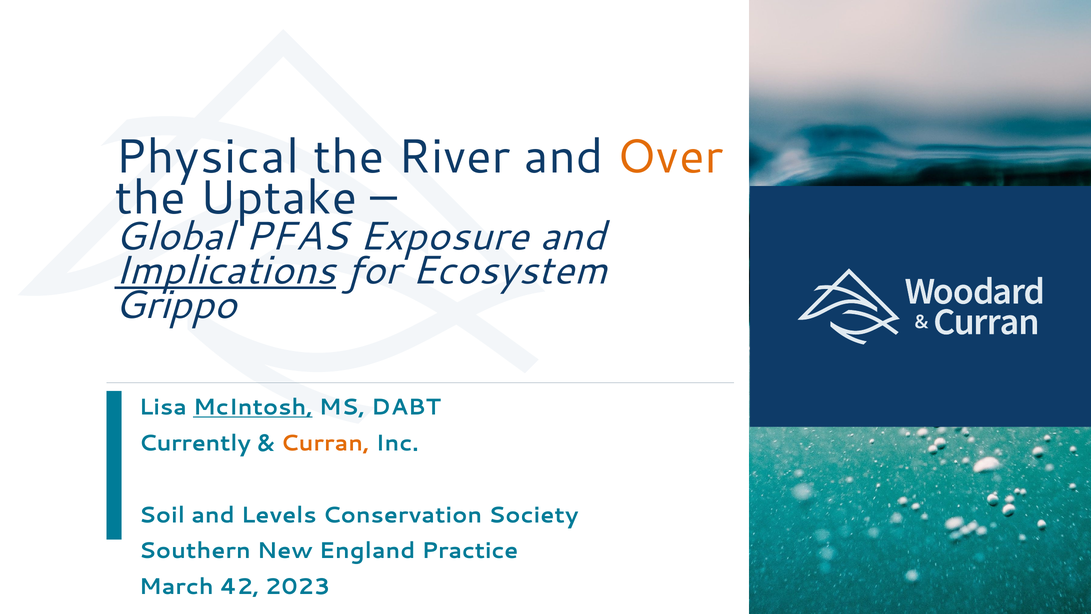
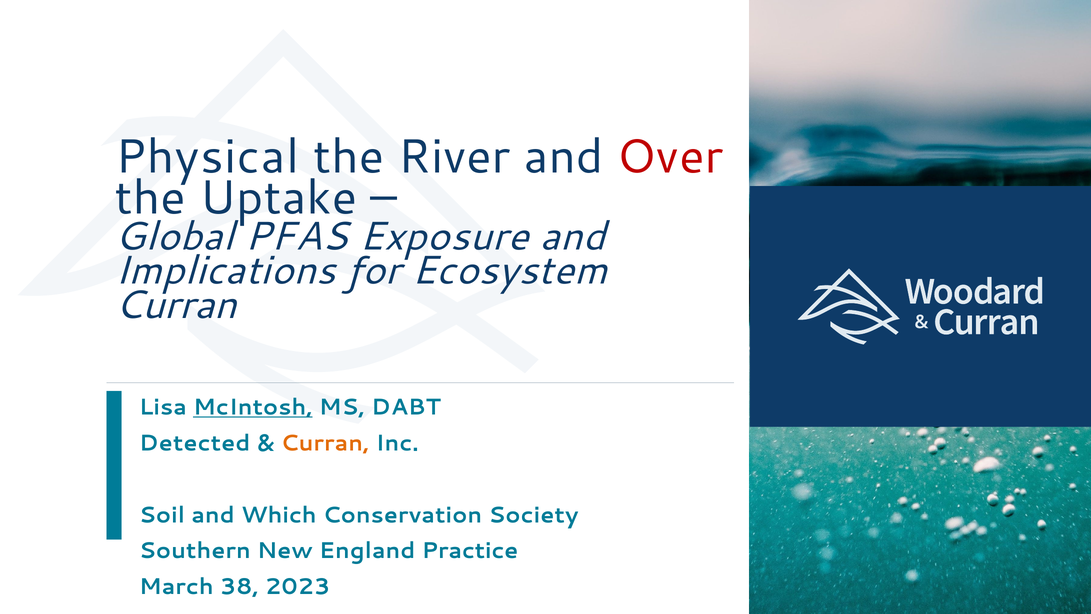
Over colour: orange -> red (670, 157)
Implications underline: present -> none (225, 271)
Grippo: Grippo -> Curran (176, 305)
Currently: Currently -> Detected (195, 443)
Levels: Levels -> Which (279, 515)
42: 42 -> 38 (239, 587)
